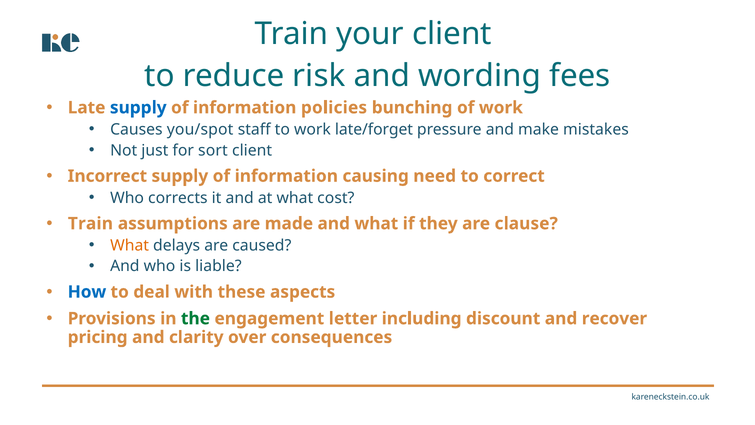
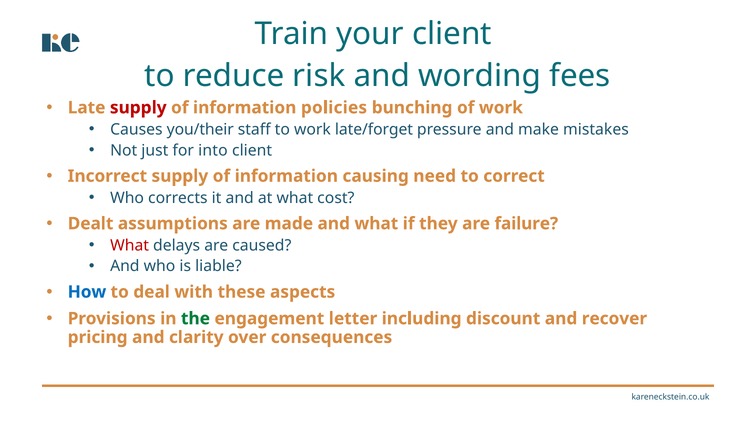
supply colour: blue -> red (138, 108)
you/spot: you/spot -> you/their (200, 129)
sort: sort -> into (213, 150)
Train: Train -> Dealt (91, 223)
clause: clause -> failure (526, 223)
What colour: orange -> red (130, 245)
